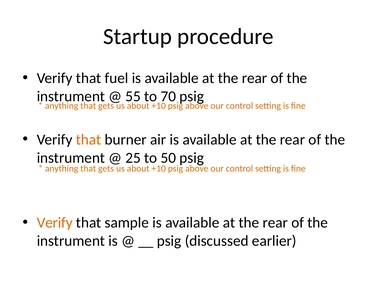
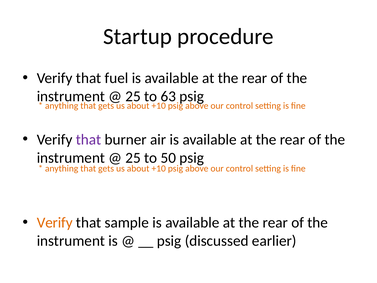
55: 55 -> 25 (133, 96)
70: 70 -> 63 (168, 96)
that colour: orange -> purple (89, 139)
